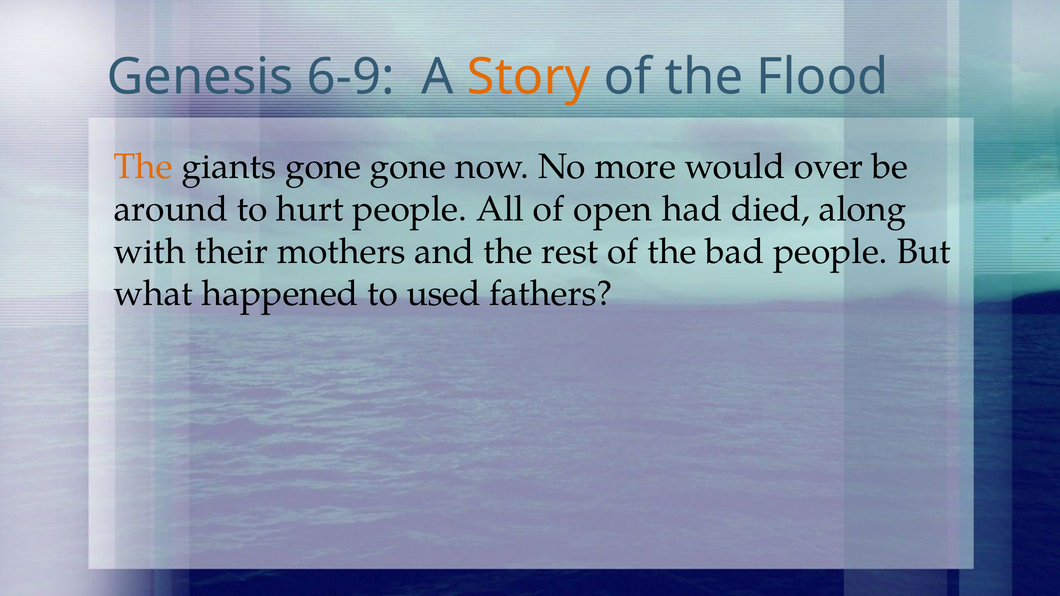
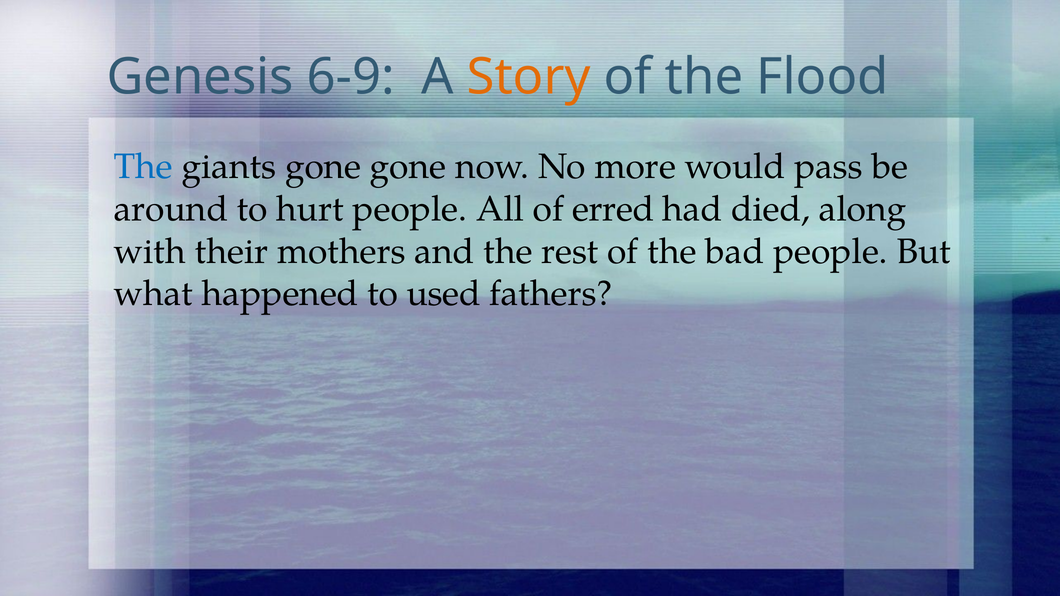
The colour: orange -> blue (143, 167)
over: over -> pass (829, 167)
open: open -> erred (613, 209)
